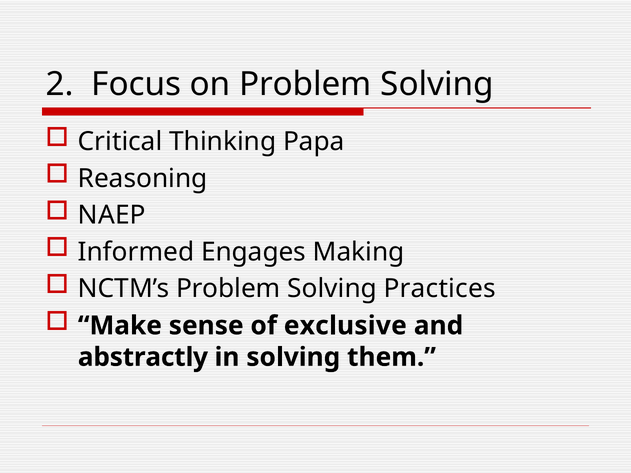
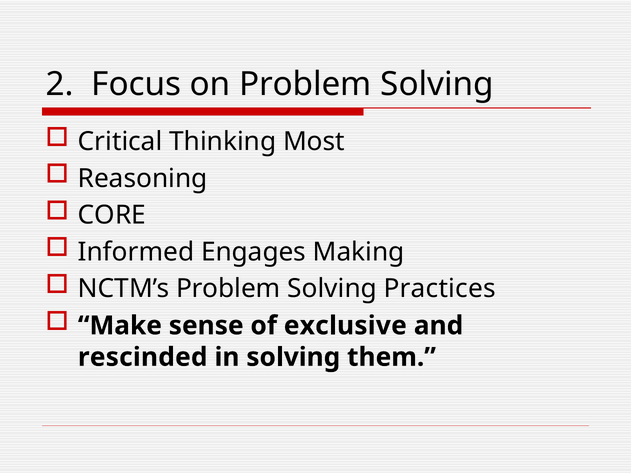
Papa: Papa -> Most (314, 142)
NAEP: NAEP -> CORE (112, 215)
abstractly: abstractly -> rescinded (143, 357)
